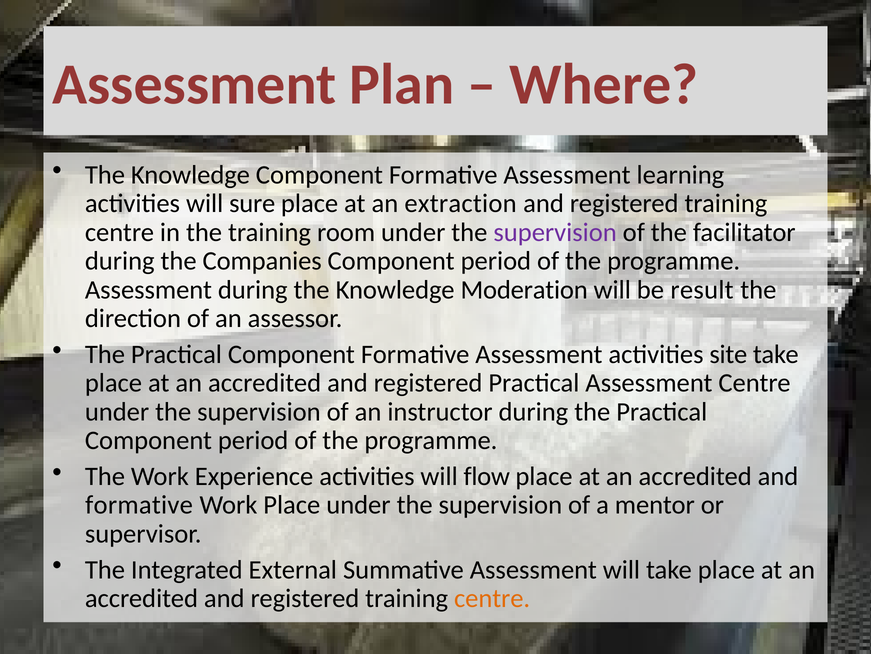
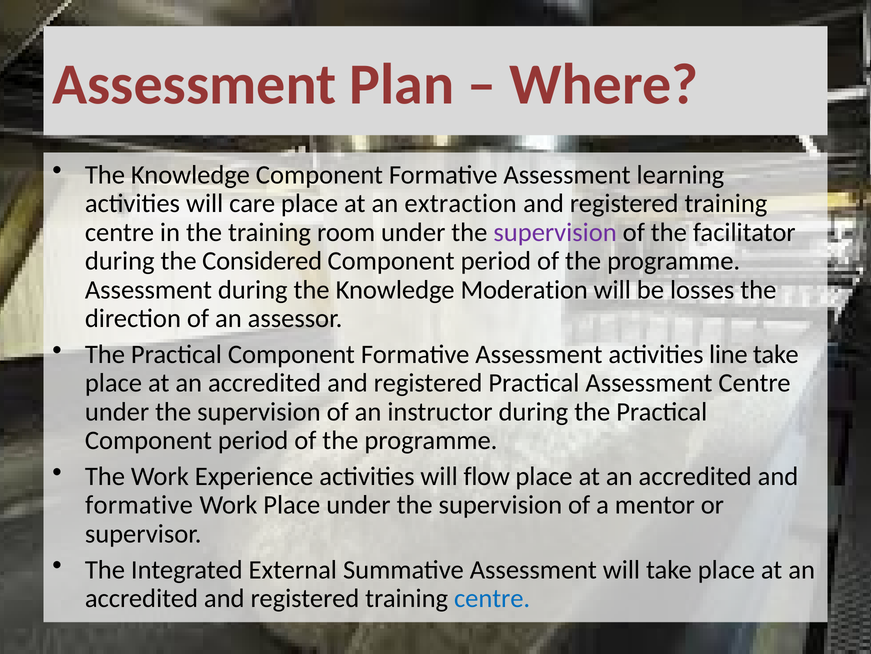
sure: sure -> care (252, 203)
Companies: Companies -> Considered (262, 261)
result: result -> losses (702, 290)
site: site -> line (728, 354)
centre colour: orange -> blue (492, 598)
